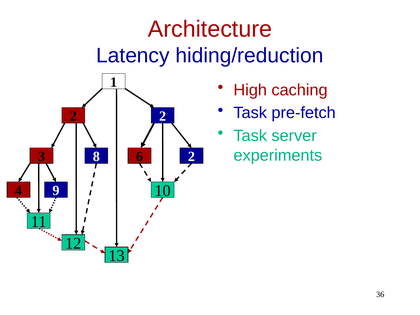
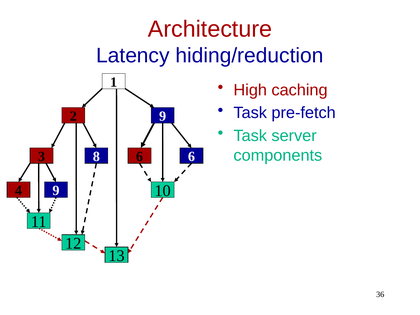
2 2: 2 -> 9 (163, 116)
experiments: experiments -> components (278, 155)
6 2: 2 -> 6 (191, 157)
